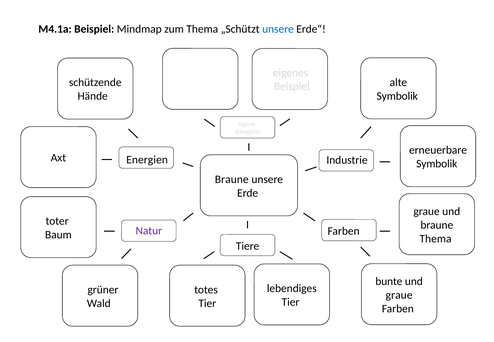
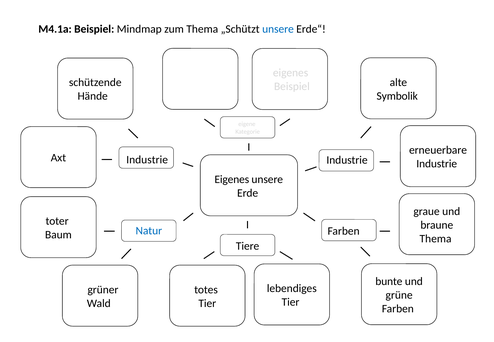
Energien: Energien -> Industrie (147, 160)
Symbolik: Symbolik -> Industrie (437, 164)
Braune: Braune -> Eigenes (232, 179)
Natur colour: purple -> blue (149, 231)
graue: graue -> grüne (399, 295)
